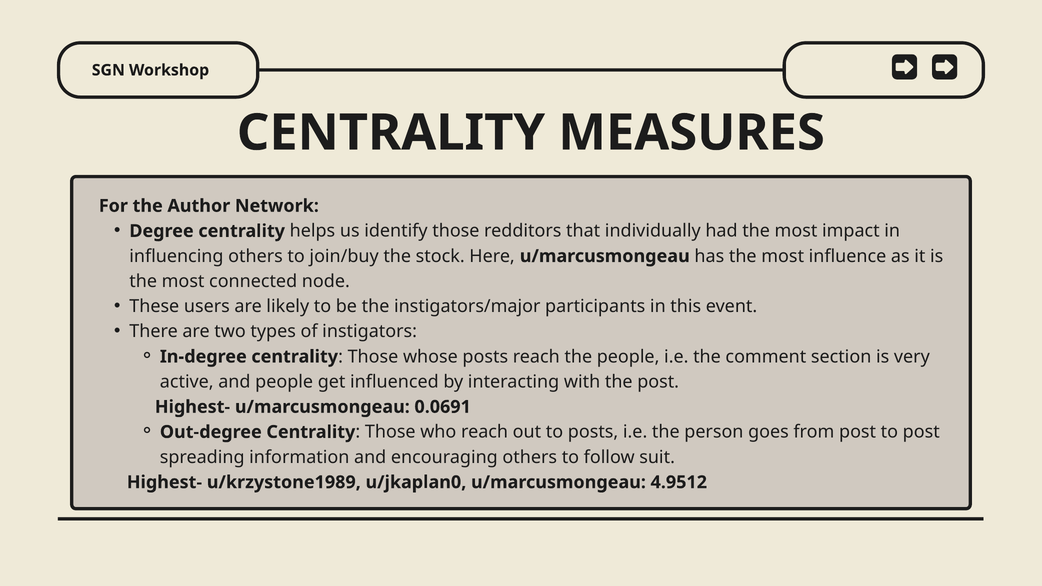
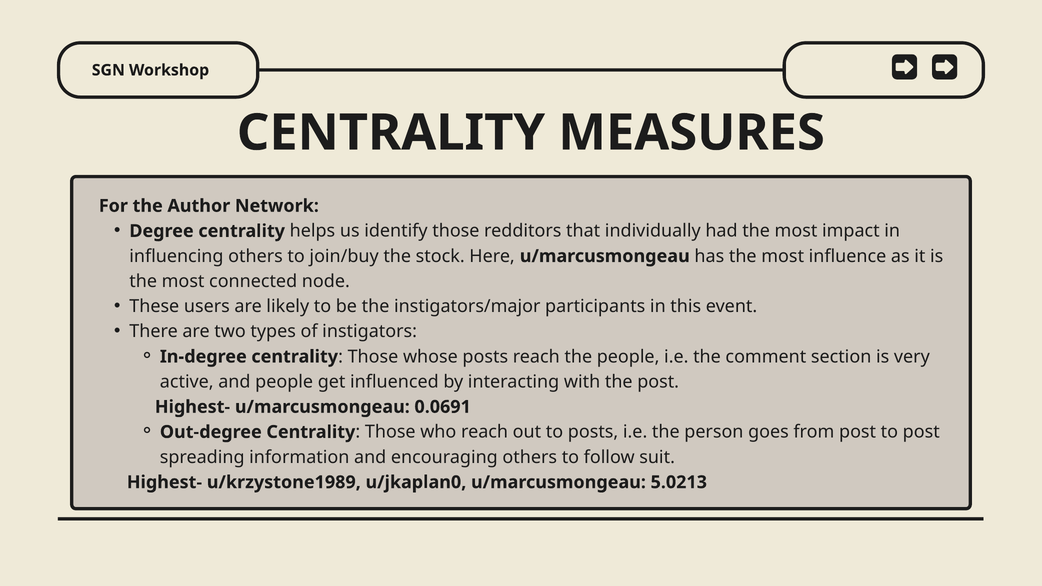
4.9512: 4.9512 -> 5.0213 (679, 482)
